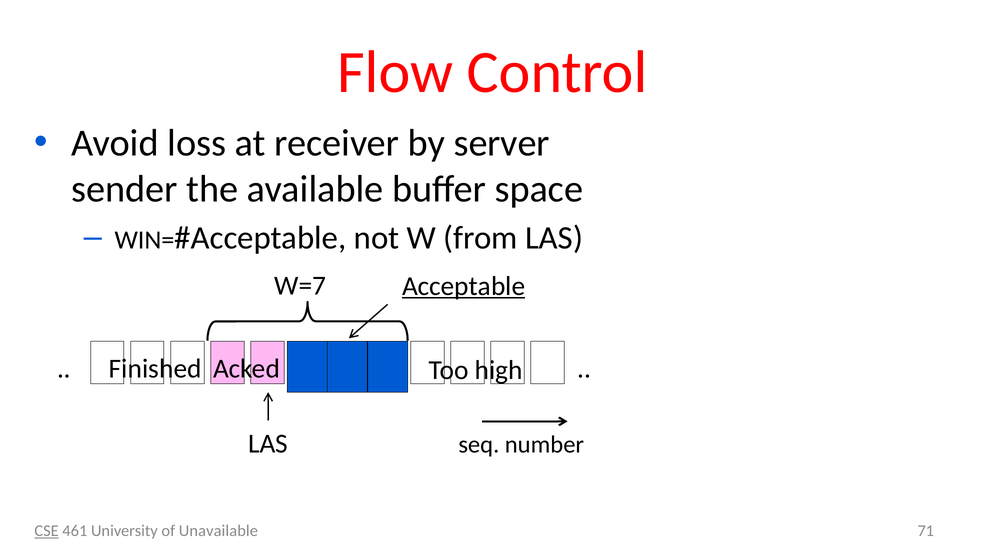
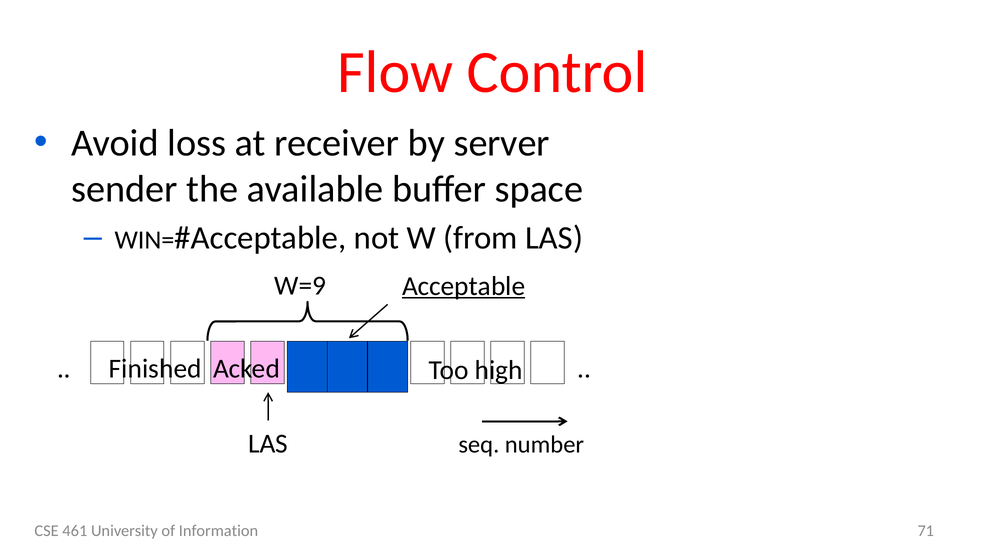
W=7: W=7 -> W=9 (300, 286)
CSE underline: present -> none (47, 531)
Unavailable: Unavailable -> Information (218, 531)
